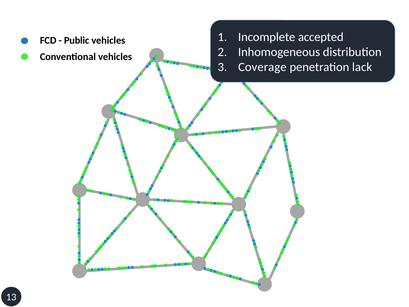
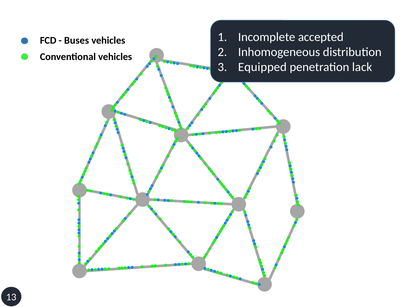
Public: Public -> Buses (77, 40)
Coverage: Coverage -> Equipped (262, 67)
